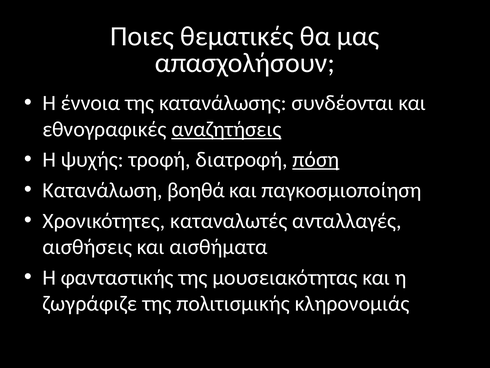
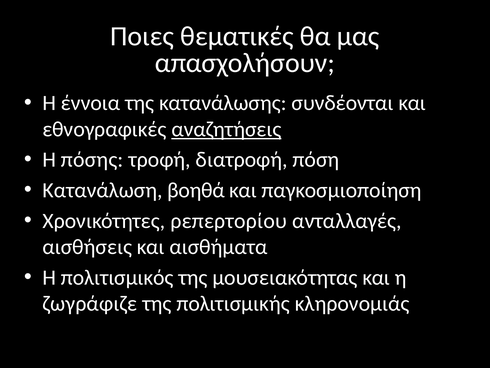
ψυχής: ψυχής -> πόσης (92, 159)
πόση underline: present -> none (316, 159)
καταναλωτές: καταναλωτές -> ρεπερτορίου (229, 221)
φανταστικής: φανταστικής -> πολιτισμικός (117, 277)
